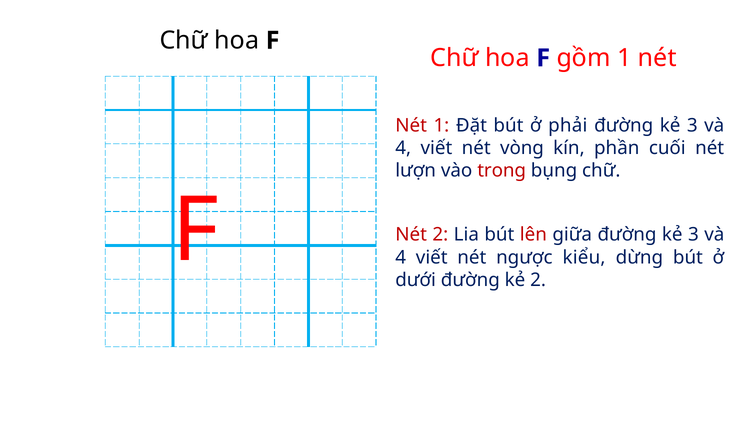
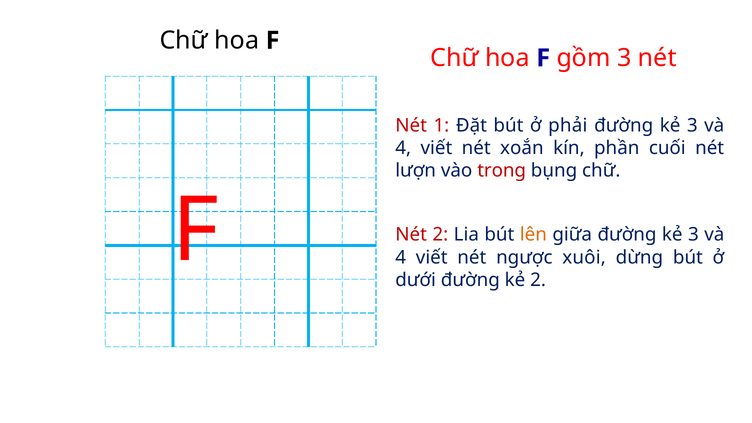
gồm 1: 1 -> 3 (624, 58)
vòng: vòng -> xoắn (522, 148)
lên colour: red -> orange (533, 235)
kiểu: kiểu -> xuôi (584, 257)
